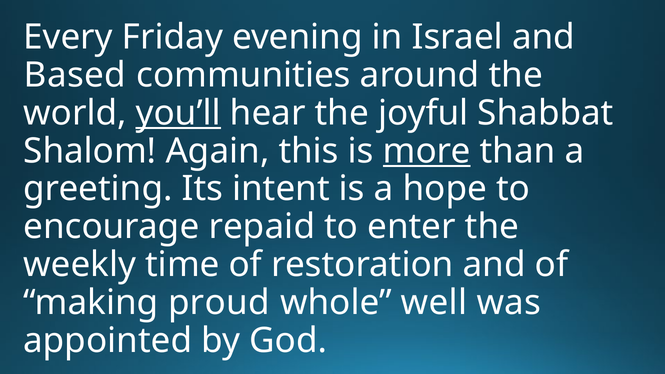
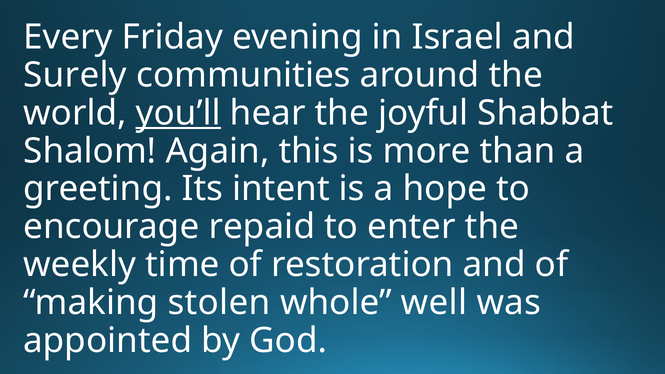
Based: Based -> Surely (75, 75)
more underline: present -> none (427, 151)
proud: proud -> stolen (219, 303)
